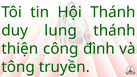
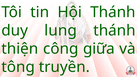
đình: đình -> giữa (99, 49)
